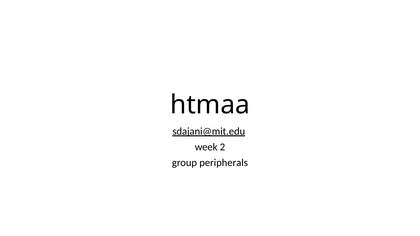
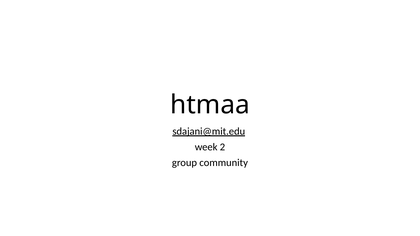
peripherals: peripherals -> community (224, 163)
